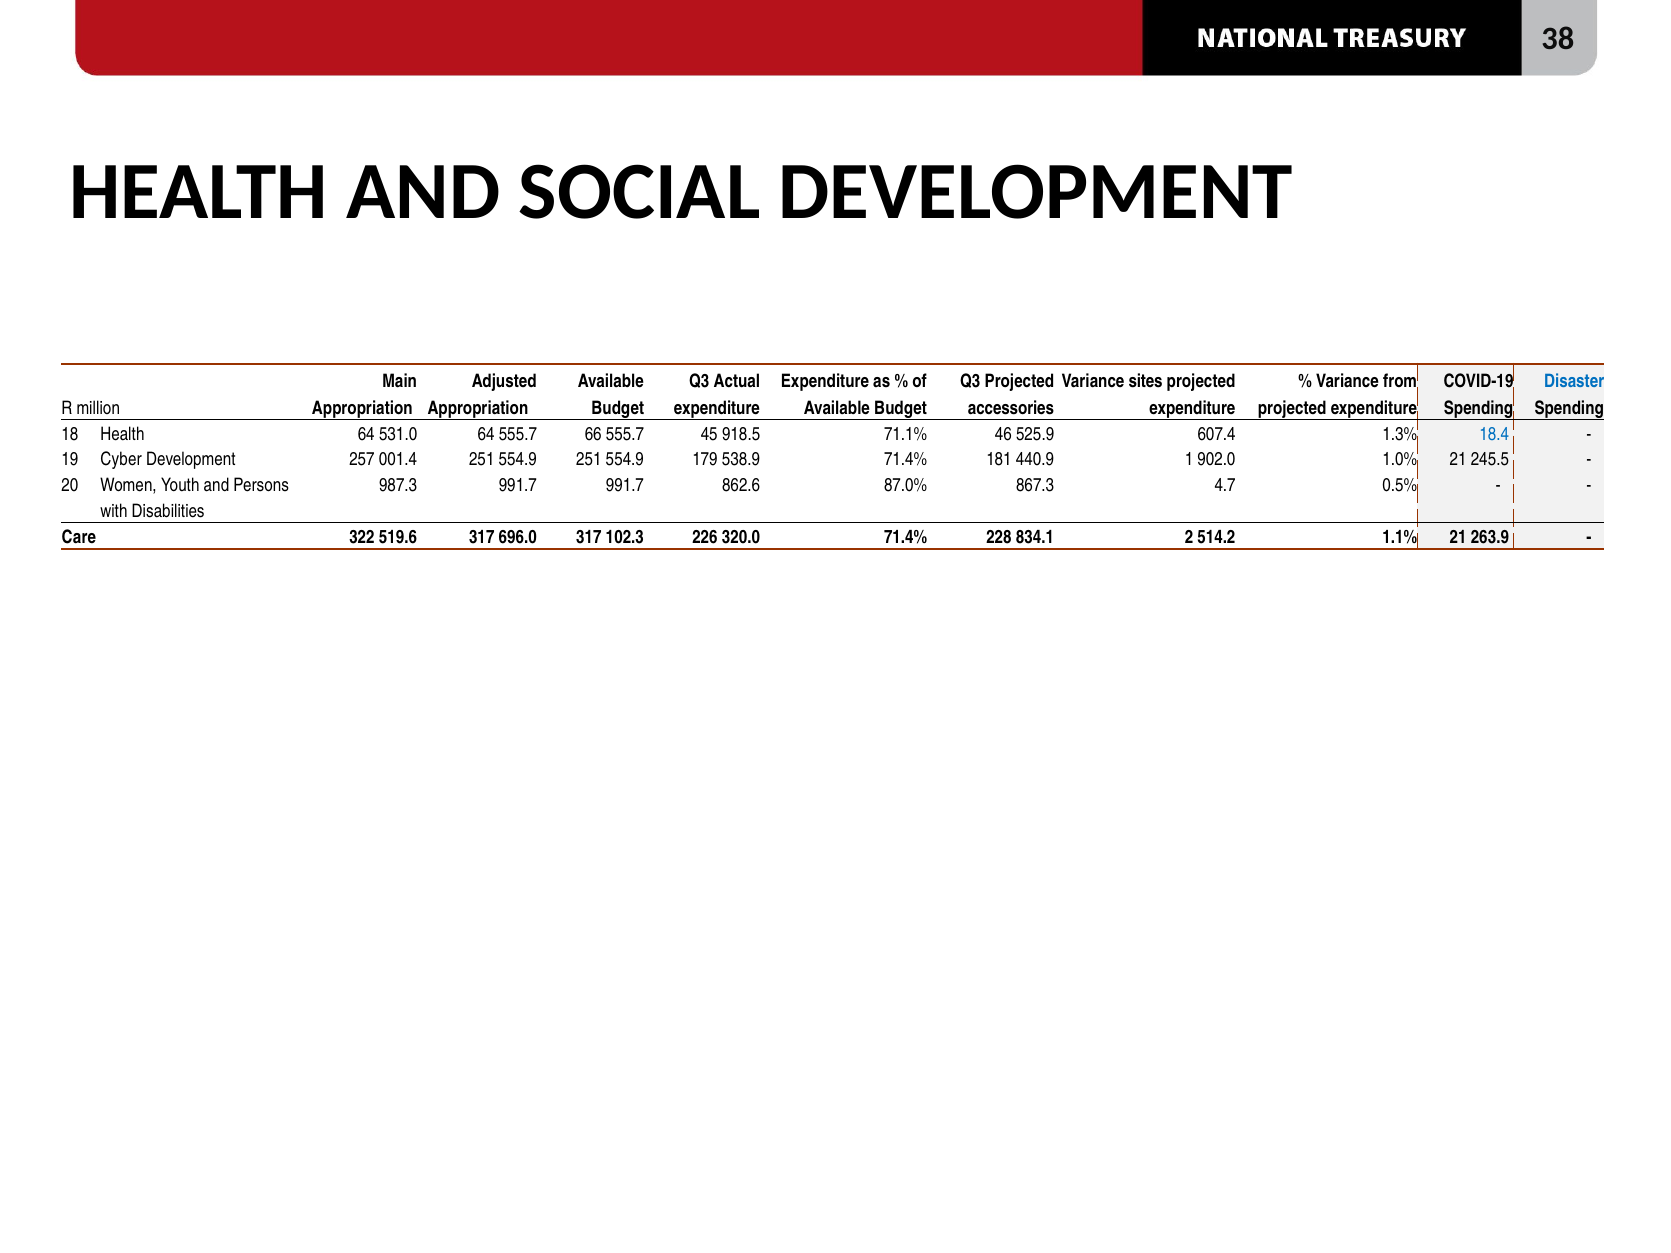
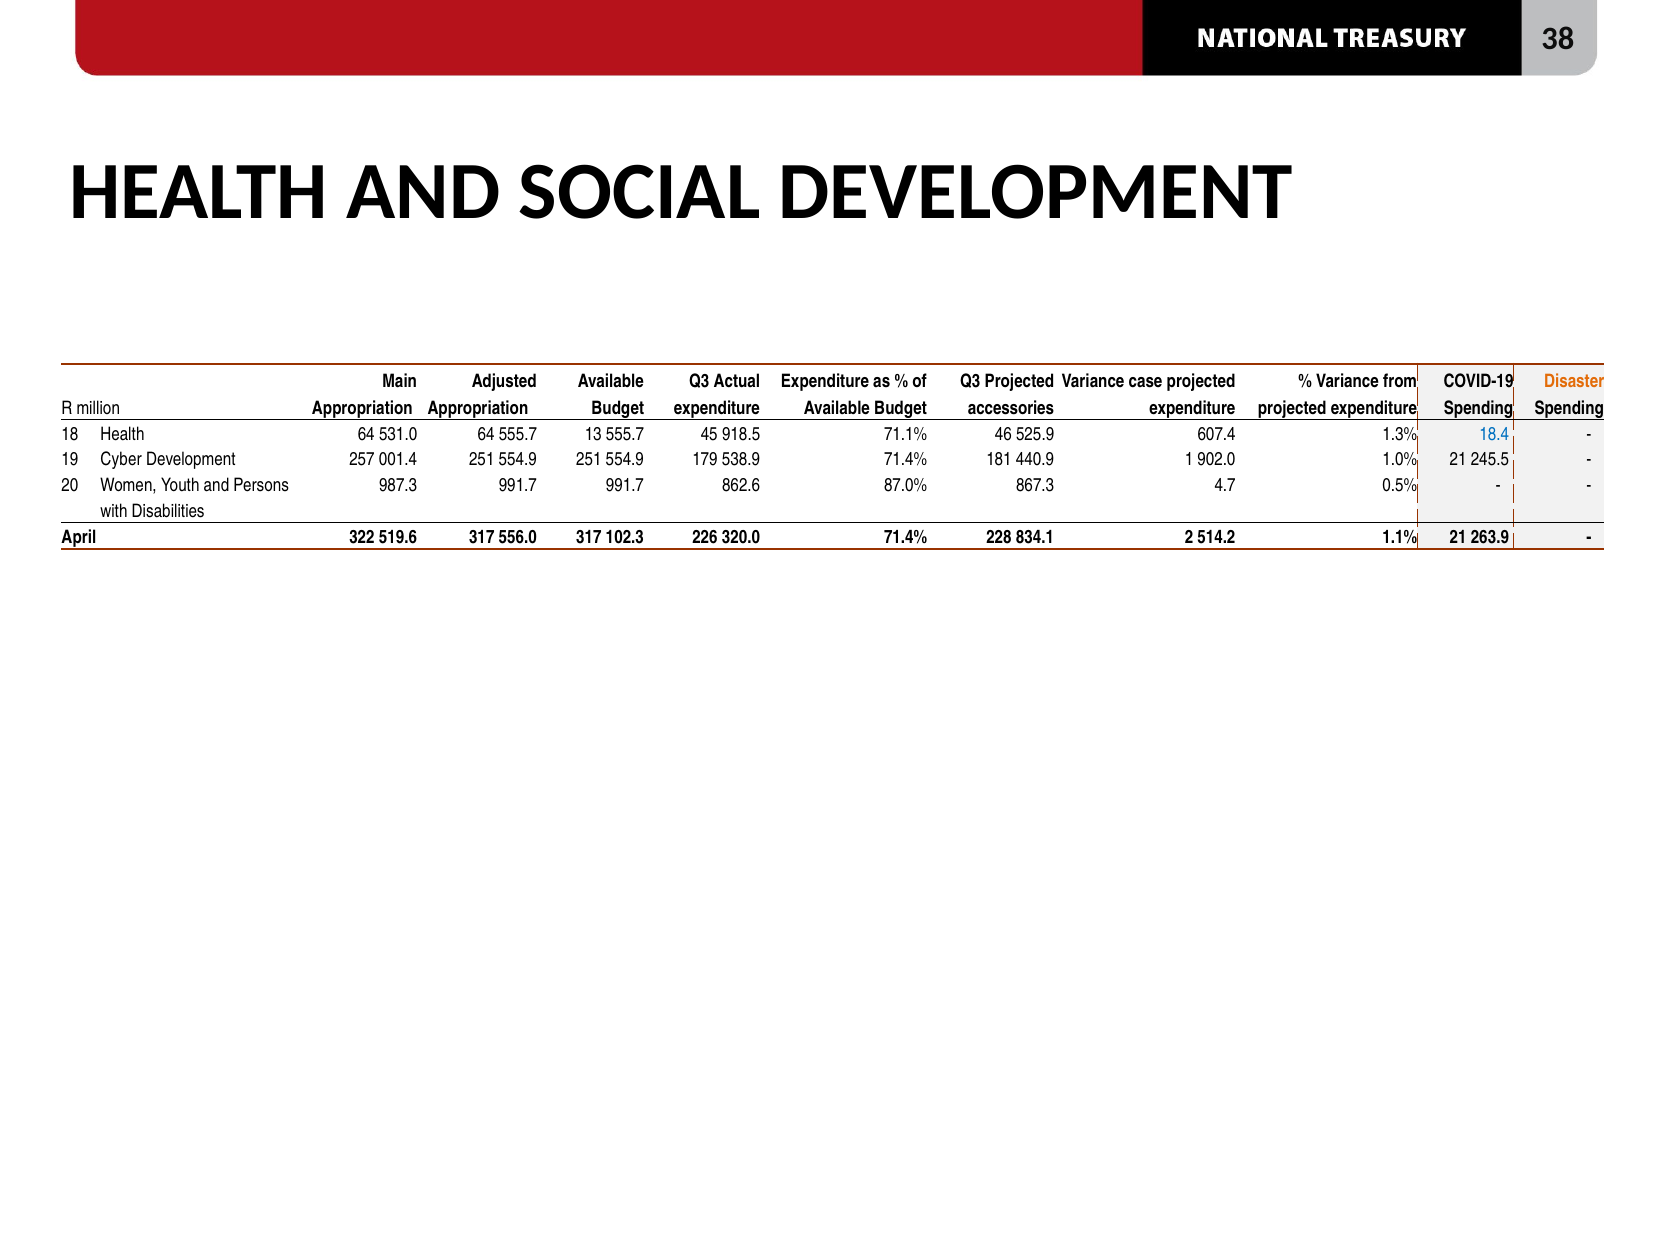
sites: sites -> case (1146, 382)
Disaster colour: blue -> orange (1574, 382)
66: 66 -> 13 (593, 434)
Care: Care -> April (79, 537)
696.0: 696.0 -> 556.0 (518, 537)
